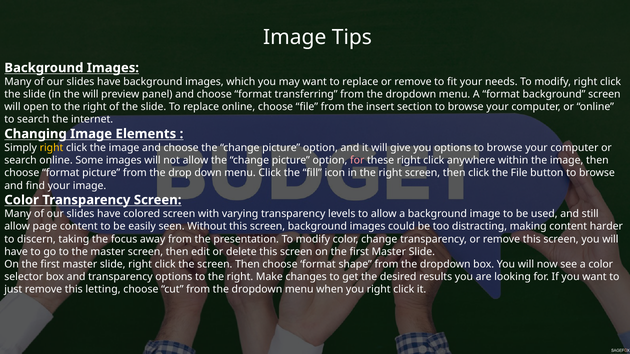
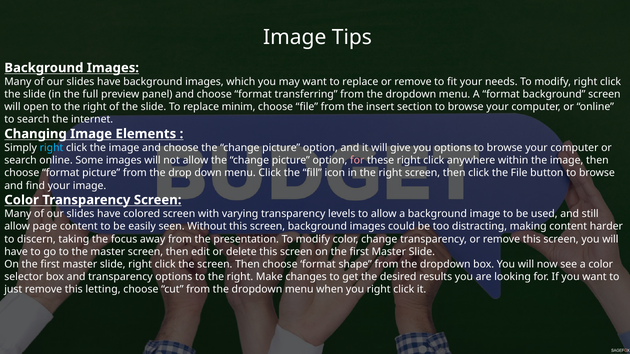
the will: will -> full (90, 94)
replace online: online -> minim (239, 107)
right colour: yellow -> light blue (52, 148)
